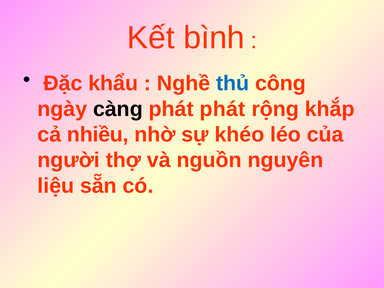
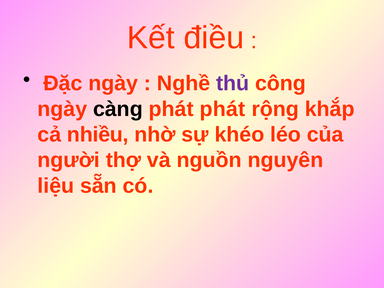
bình: bình -> điều (214, 38)
Đặc khẩu: khẩu -> ngày (113, 83)
thủ colour: blue -> purple (233, 83)
